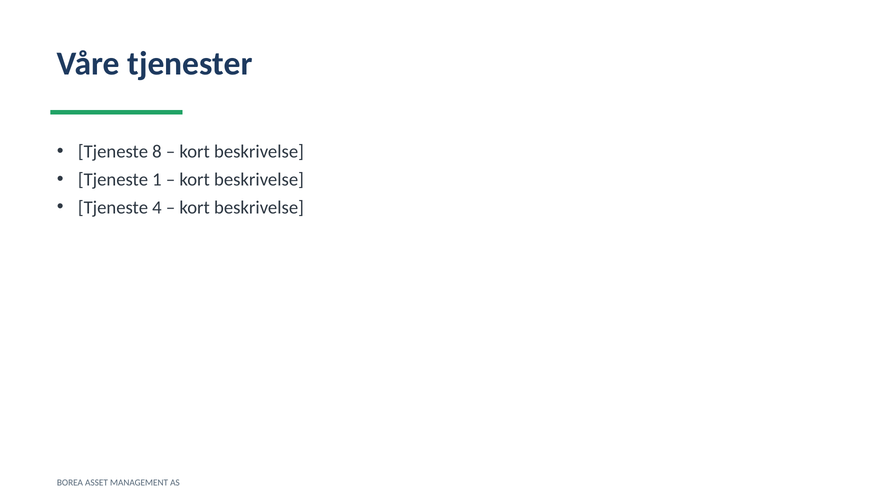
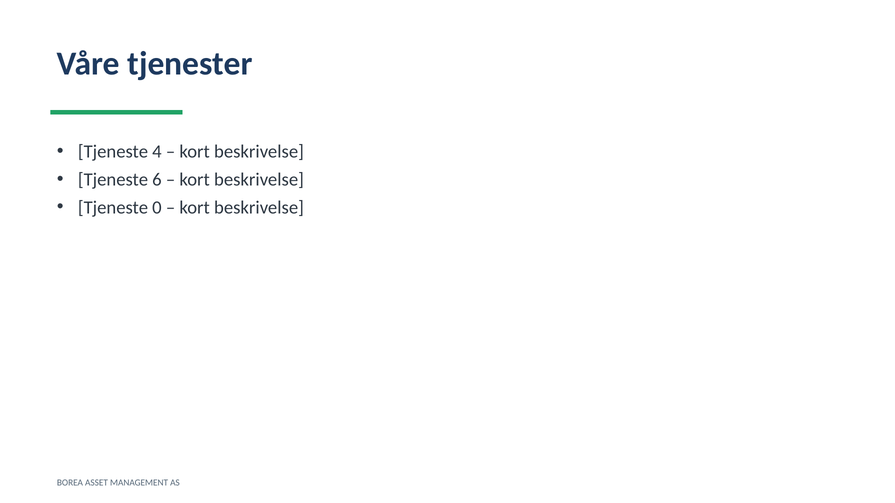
8: 8 -> 4 (157, 152)
1: 1 -> 6 (157, 180)
4: 4 -> 0 (157, 208)
